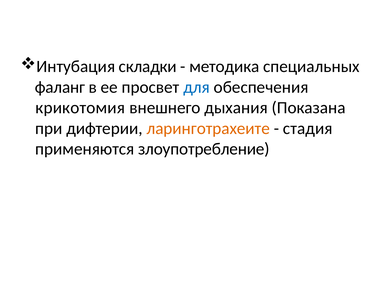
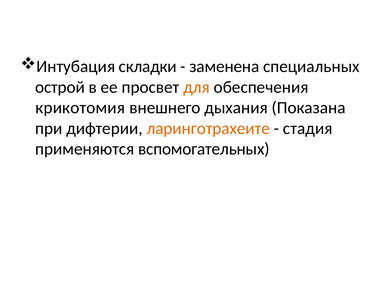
методика: методика -> заменена (224, 67)
фаланг: фаланг -> острой (60, 87)
для colour: blue -> orange (197, 87)
злоупотребление: злоупотребление -> вспомогательных (204, 149)
